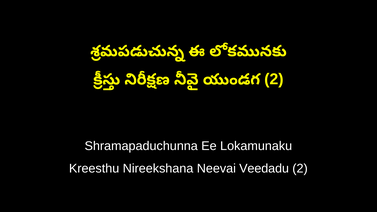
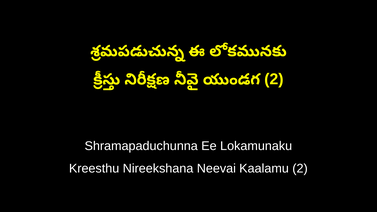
Veedadu: Veedadu -> Kaalamu (264, 169)
